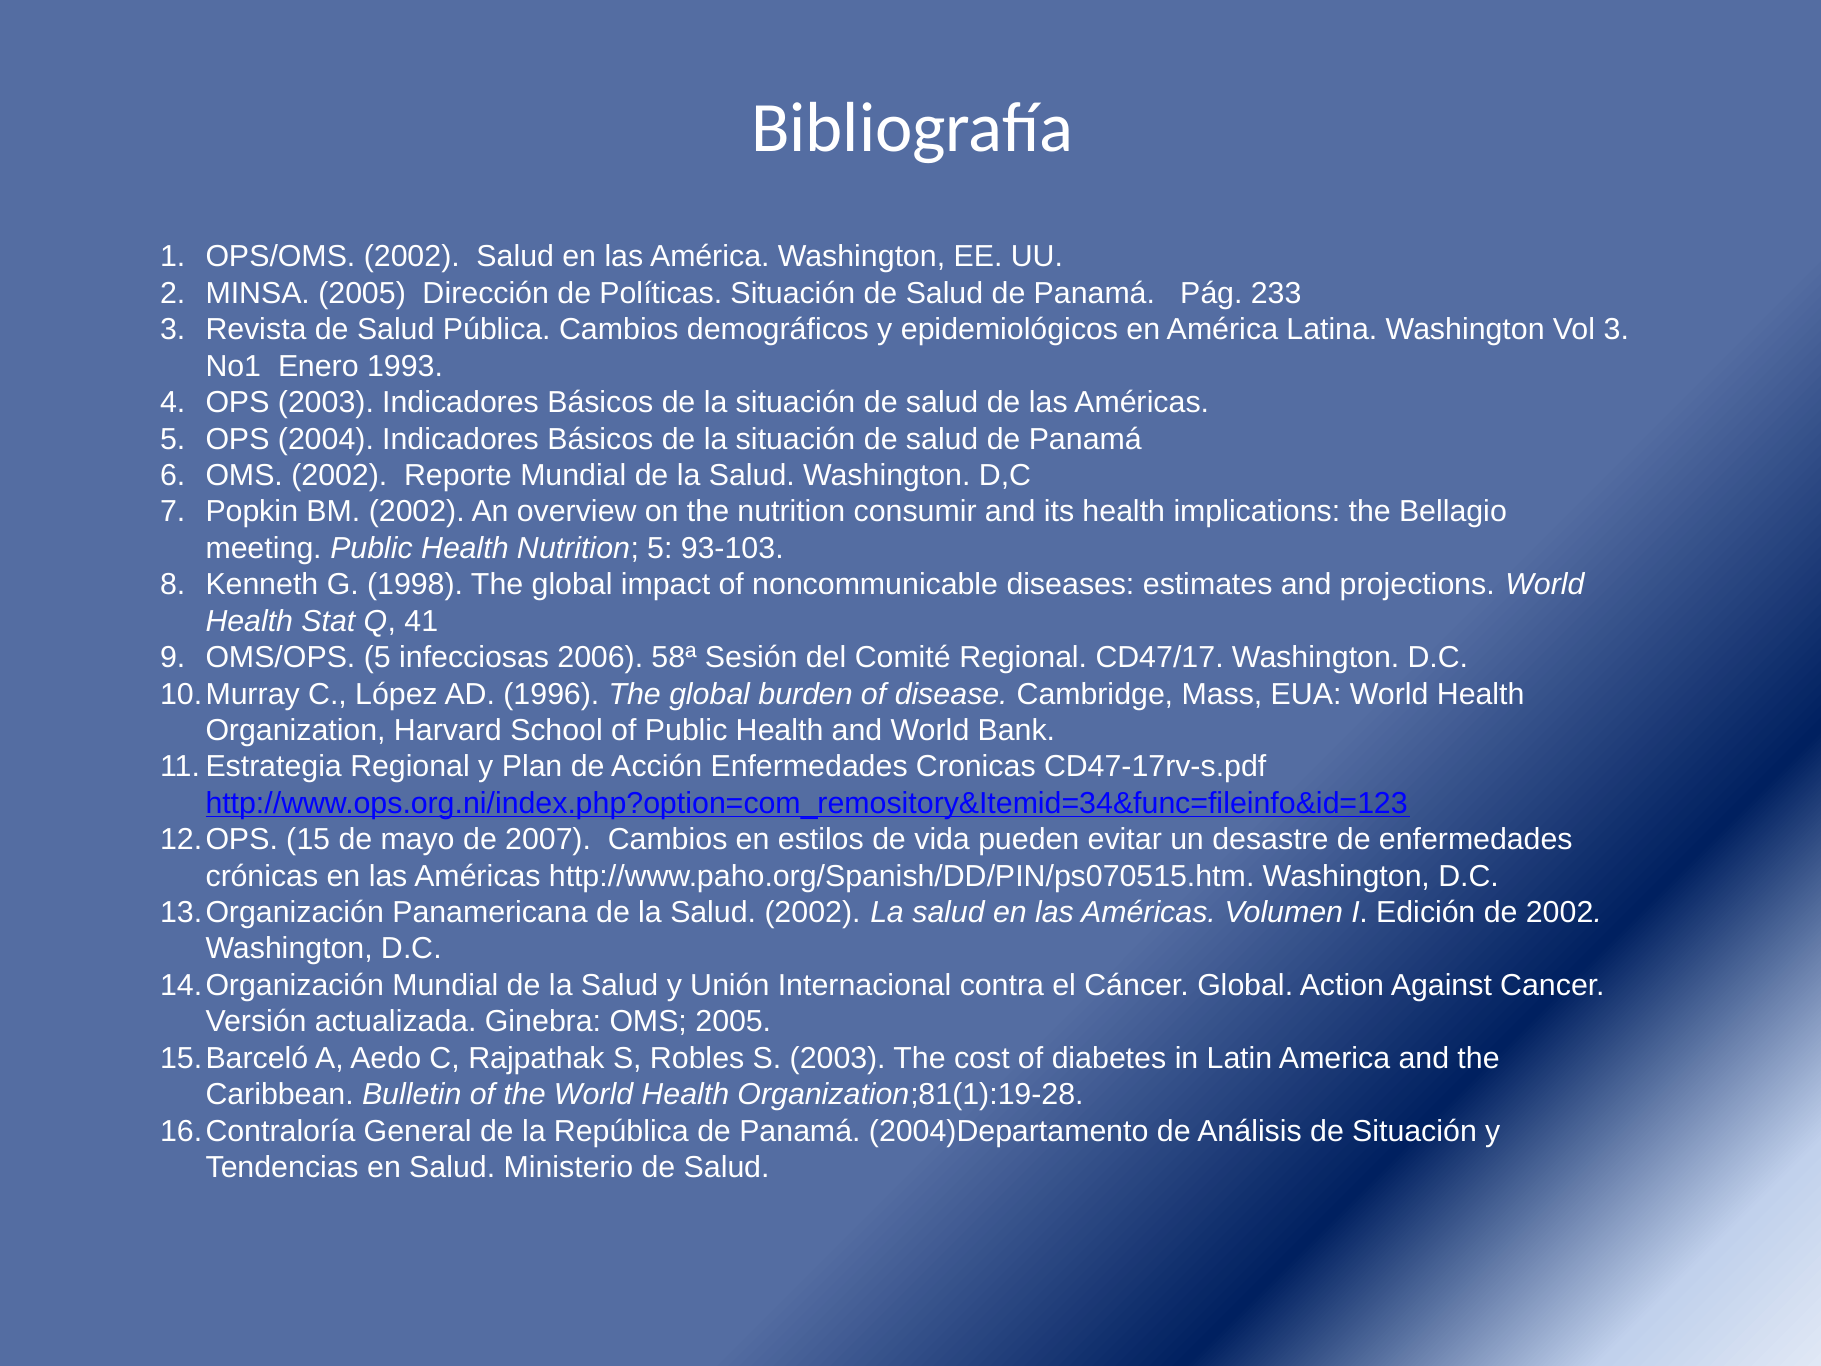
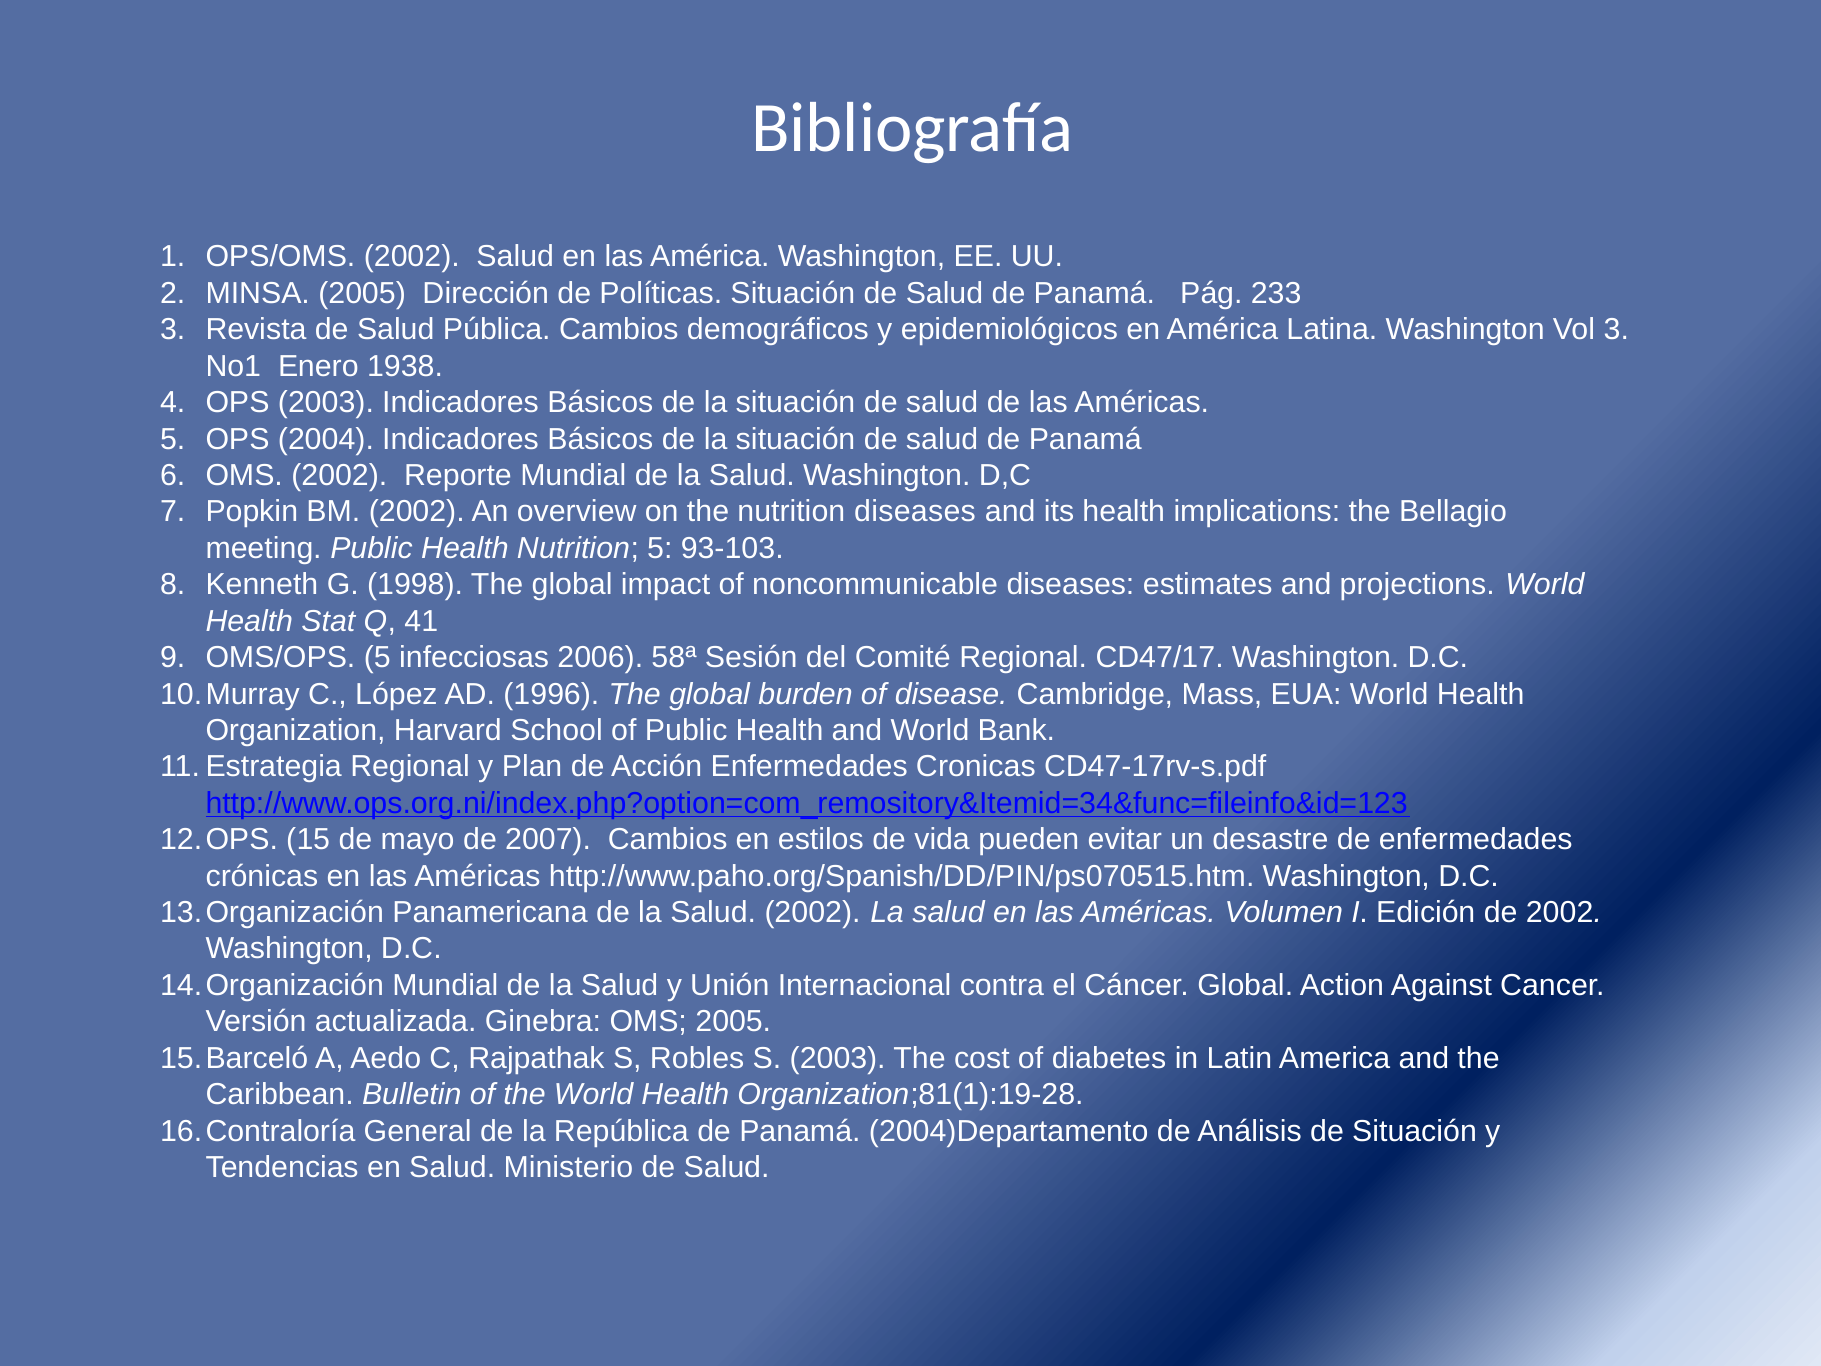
1993: 1993 -> 1938 (405, 366)
nutrition consumir: consumir -> diseases (915, 512)
